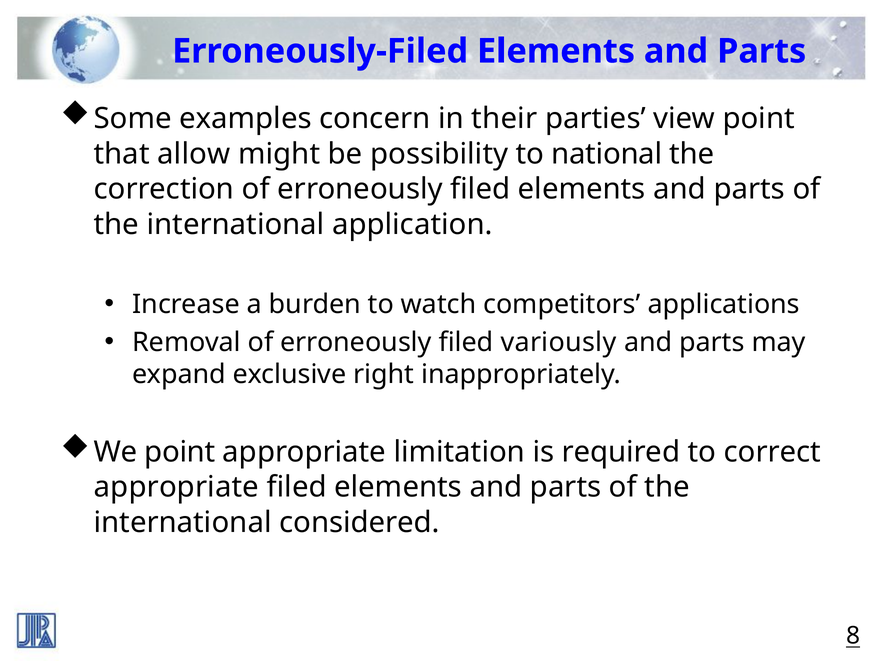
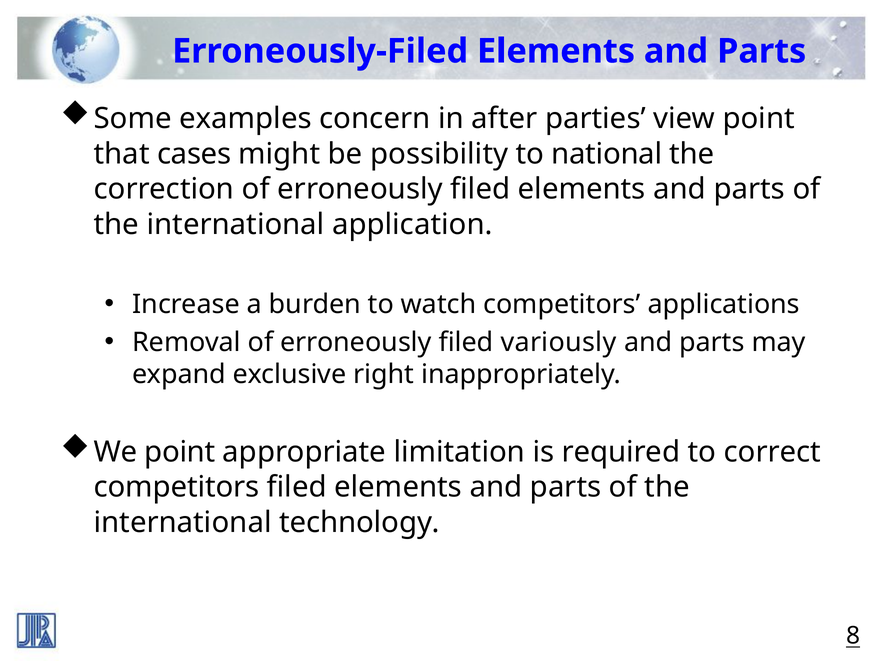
their: their -> after (504, 119)
allow: allow -> cases (194, 154)
appropriate: appropriate -> competitors (177, 488)
considered: considered -> technology (360, 523)
